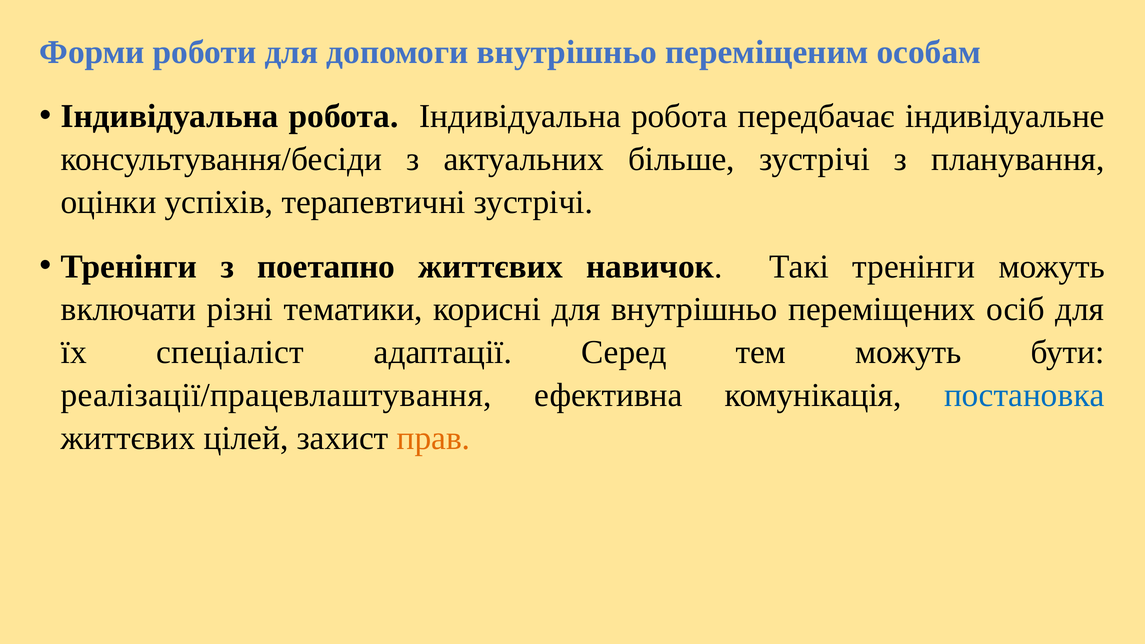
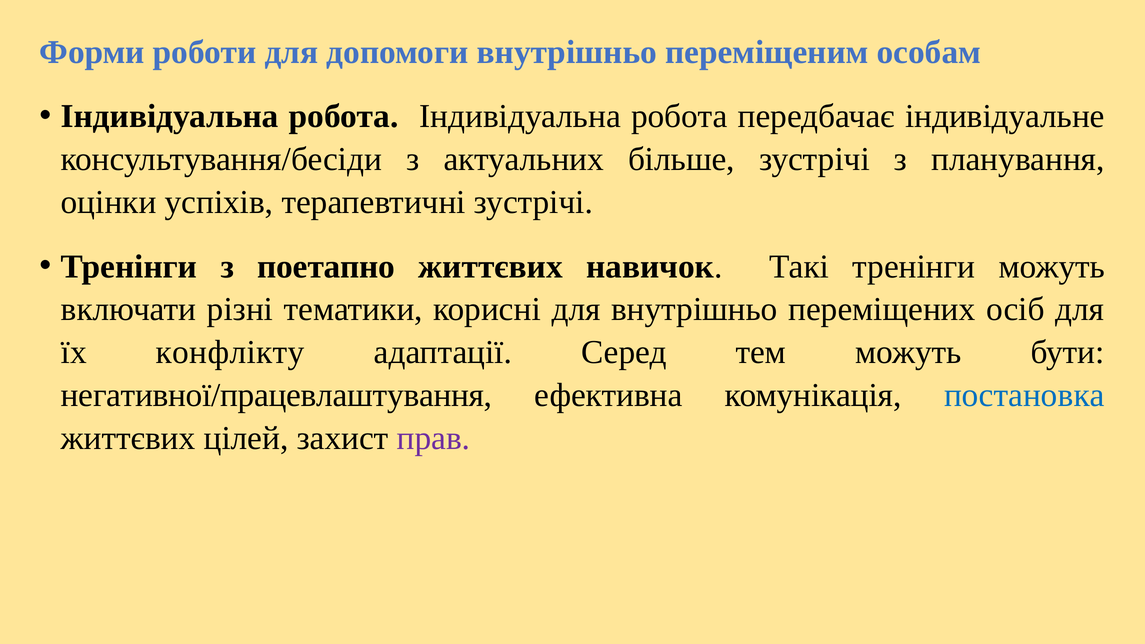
спеціаліст: спеціаліст -> конфлікту (230, 352)
реалізації/працевлаштування: реалізації/працевлаштування -> негативної/працевлаштування (277, 395)
прав colour: orange -> purple (433, 438)
